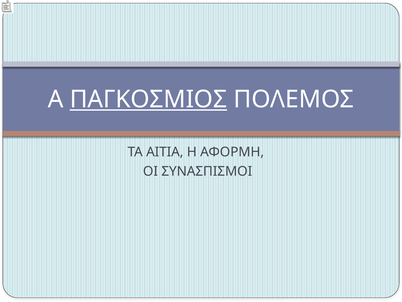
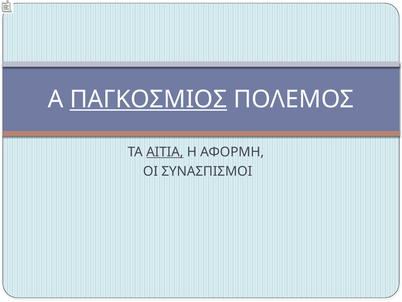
ΑΙΤΙΑ underline: none -> present (165, 152)
